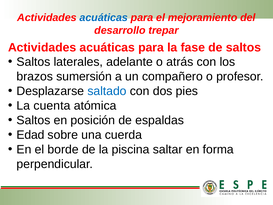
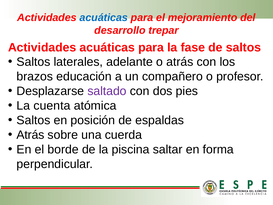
sumersión: sumersión -> educación (84, 76)
saltado colour: blue -> purple (107, 91)
Edad: Edad -> Atrás (30, 135)
